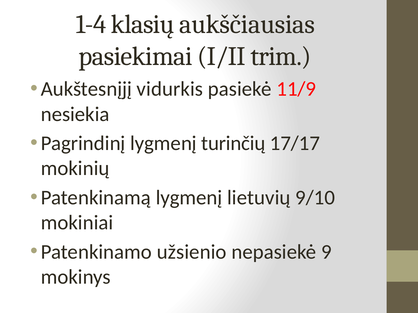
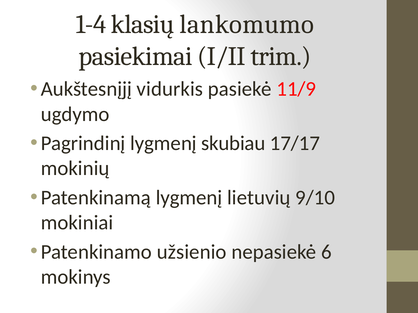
aukščiausias: aukščiausias -> lankomumo (247, 25)
nesiekia: nesiekia -> ugdymo (75, 114)
turinčių: turinčių -> skubiau (233, 144)
9: 9 -> 6 (326, 252)
